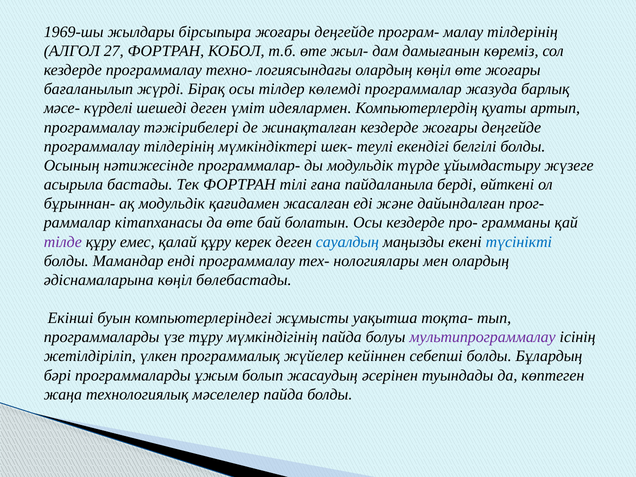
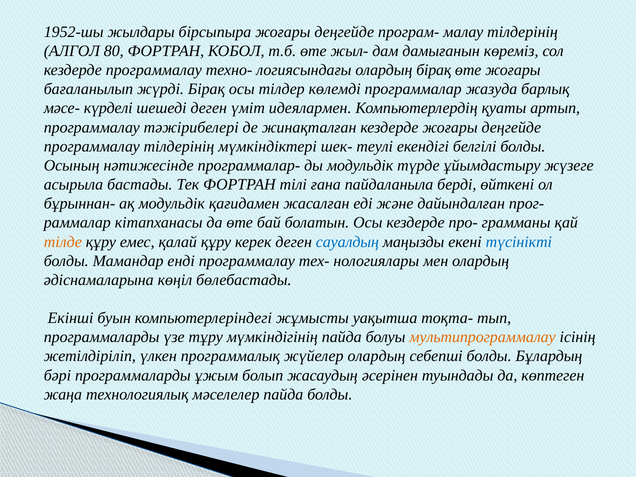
1969-шы: 1969-шы -> 1952-шы (74, 32)
27: 27 -> 80 (114, 51)
олардың көңіл: көңіл -> бірақ (434, 70)
тілде colour: purple -> orange (63, 242)
мультипрограммалау colour: purple -> orange (483, 337)
жүйелер кейіннен: кейіннен -> олардың (377, 356)
